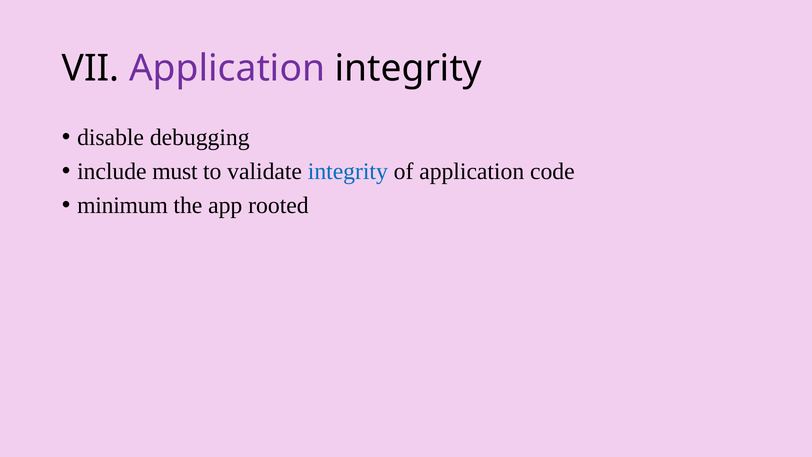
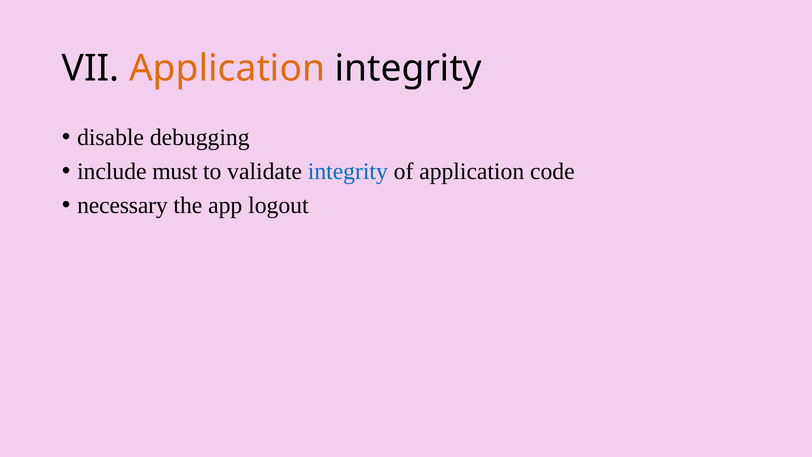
Application colour: purple -> orange (227, 68)
minimum: minimum -> necessary (122, 205)
rooted: rooted -> logout (278, 205)
